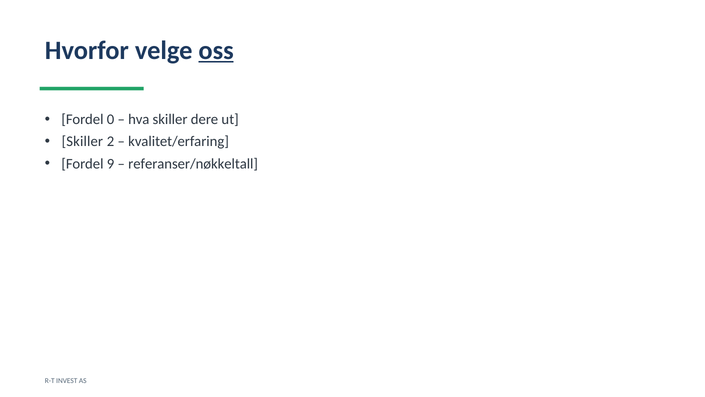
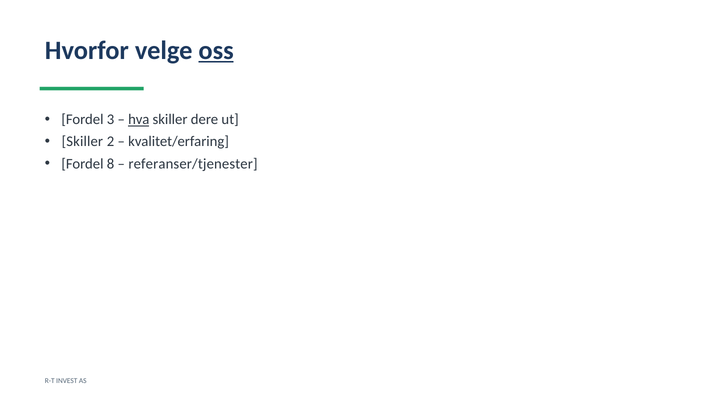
0: 0 -> 3 (111, 119)
hva underline: none -> present (139, 119)
9: 9 -> 8 (111, 163)
referanser/nøkkeltall: referanser/nøkkeltall -> referanser/tjenester (193, 163)
